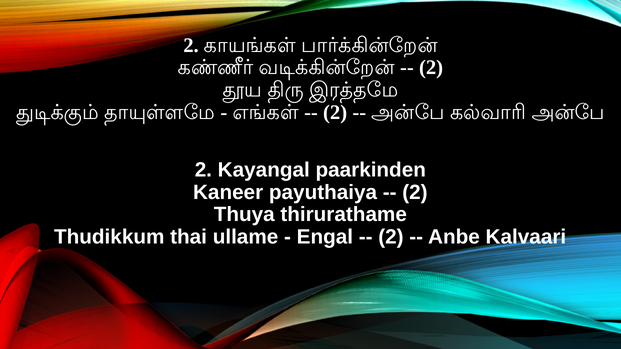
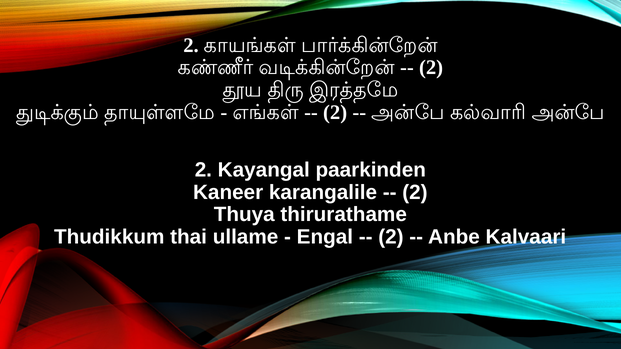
payuthaiya: payuthaiya -> karangalile (323, 192)
